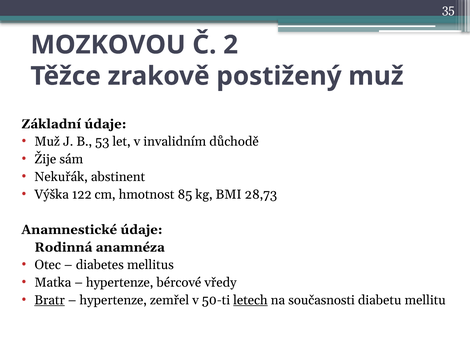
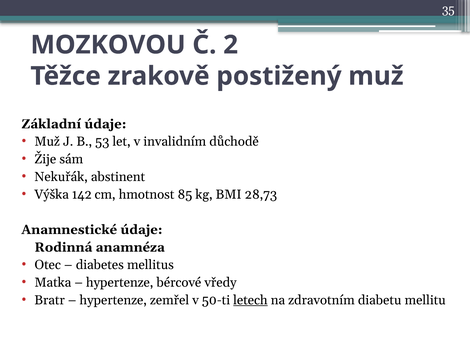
122: 122 -> 142 (82, 195)
Bratr underline: present -> none (50, 301)
současnosti: současnosti -> zdravotním (321, 301)
